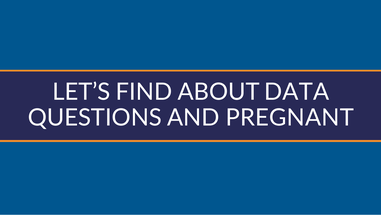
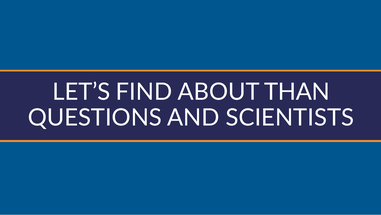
DATA: DATA -> THAN (297, 92)
PREGNANT: PREGNANT -> SCIENTISTS (290, 117)
